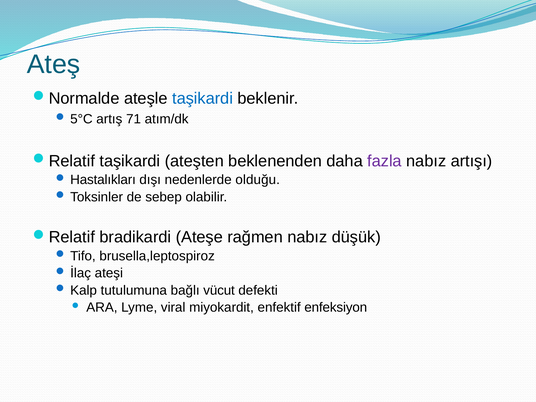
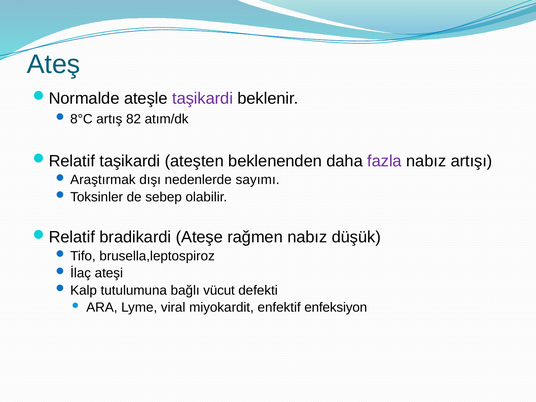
taşikardi colour: blue -> purple (203, 98)
5°C: 5°C -> 8°C (81, 119)
71: 71 -> 82 (134, 119)
Hastalıkları: Hastalıkları -> Araştırmak (103, 180)
olduğu: olduğu -> sayımı (258, 180)
